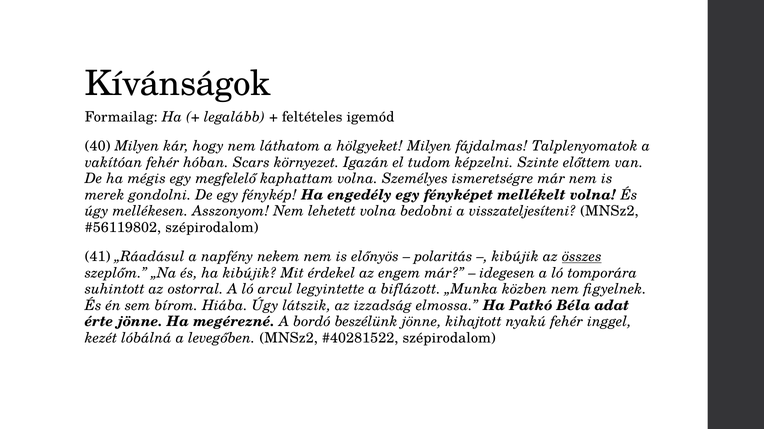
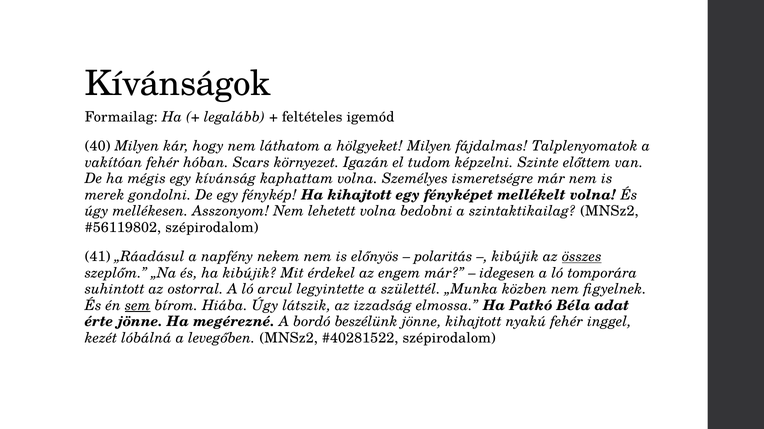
megfelelő: megfelelő -> kívánság (226, 179)
Ha engedély: engedély -> kihajtott (360, 195)
visszateljesíteni: visszateljesíteni -> szintaktikailag (522, 212)
biflázott: biflázott -> születtél (411, 290)
sem underline: none -> present (138, 306)
